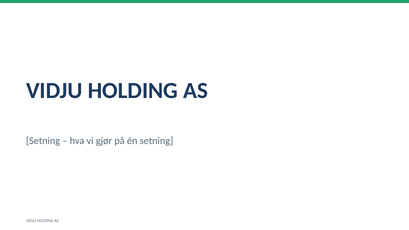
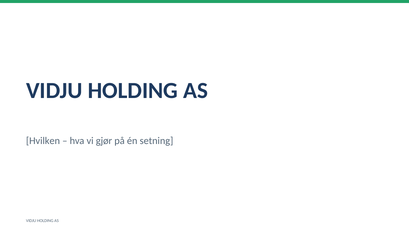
Setning: Setning -> Hvilken (43, 141)
